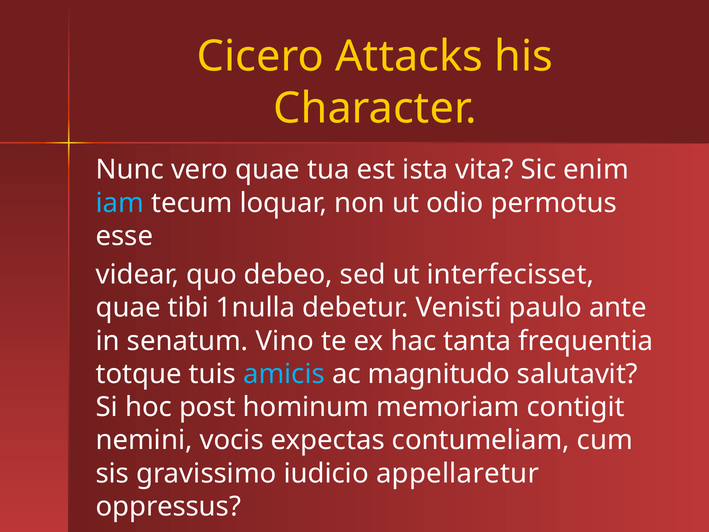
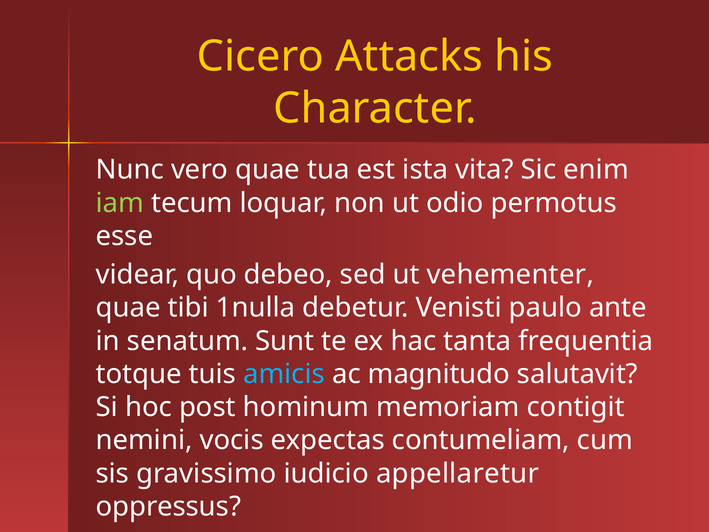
iam colour: light blue -> light green (120, 203)
interfecisset: interfecisset -> vehementer (510, 275)
Vino: Vino -> Sunt (285, 341)
